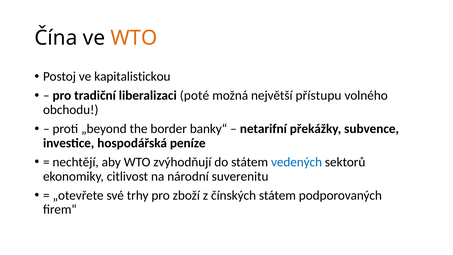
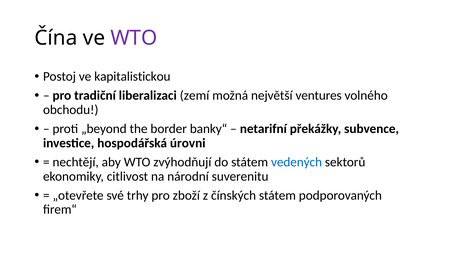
WTO colour: orange -> purple (134, 38)
poté: poté -> zemí (195, 96)
přístupu: přístupu -> ventures (319, 96)
peníze: peníze -> úrovni (188, 143)
